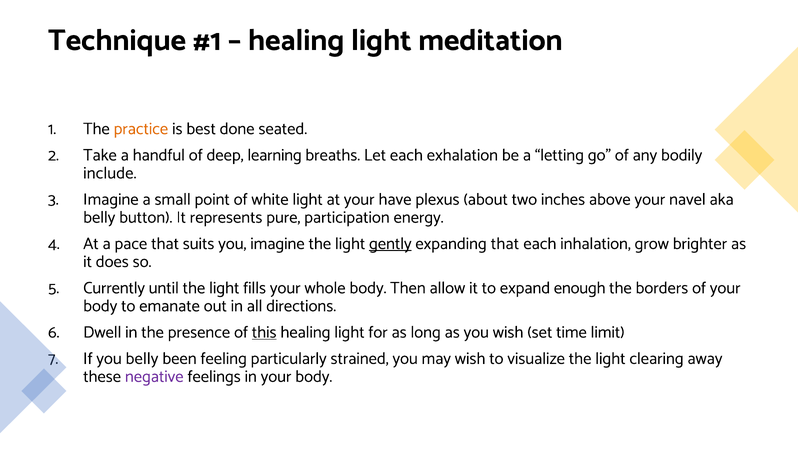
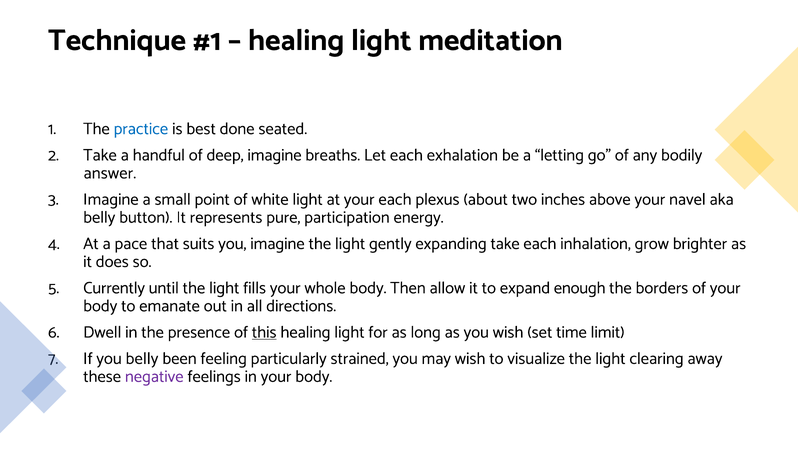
practice colour: orange -> blue (141, 129)
deep learning: learning -> imagine (275, 155)
include: include -> answer (110, 173)
your have: have -> each (395, 199)
gently underline: present -> none (390, 243)
expanding that: that -> take (505, 243)
